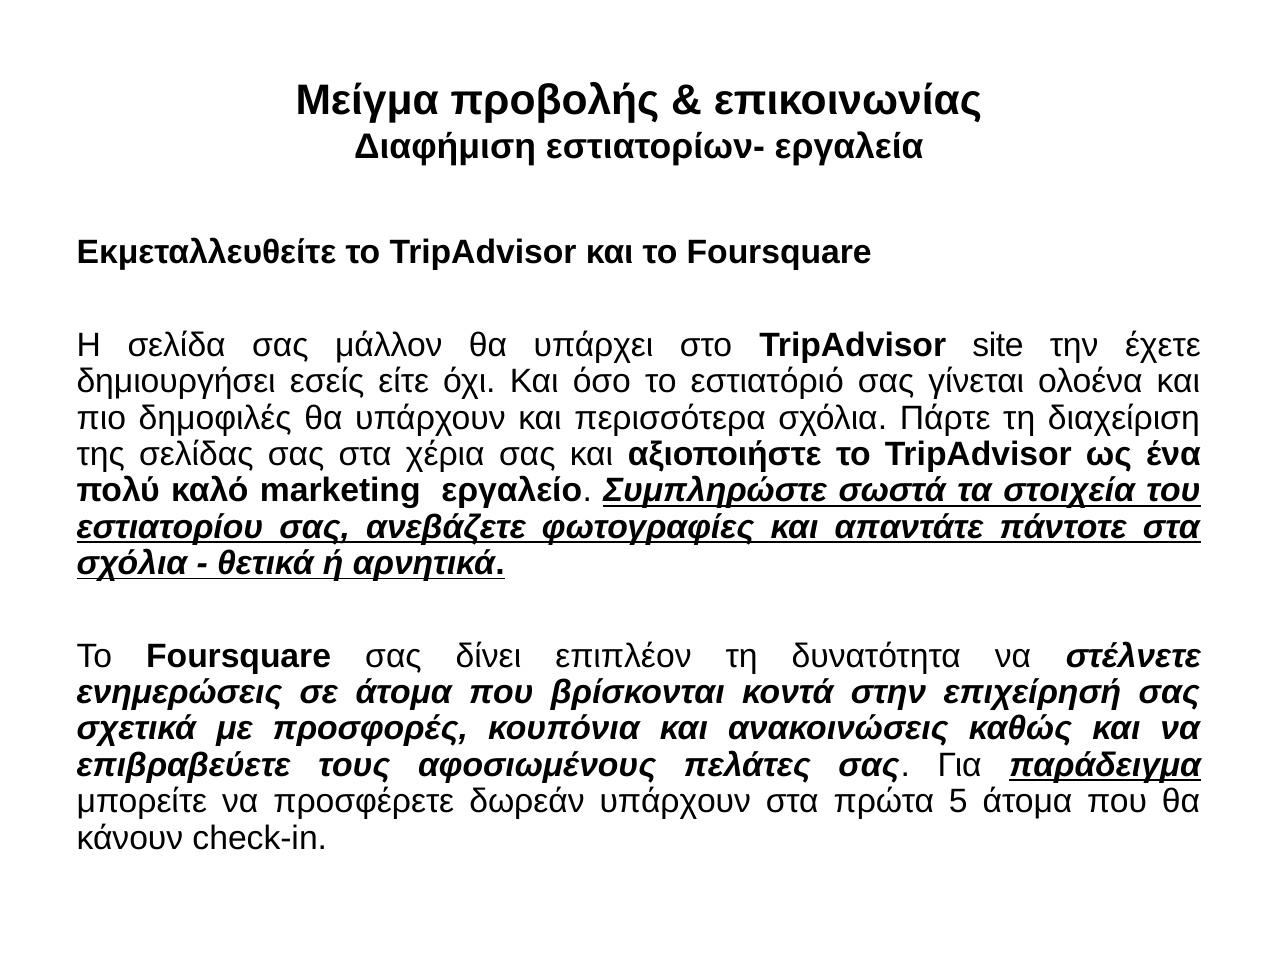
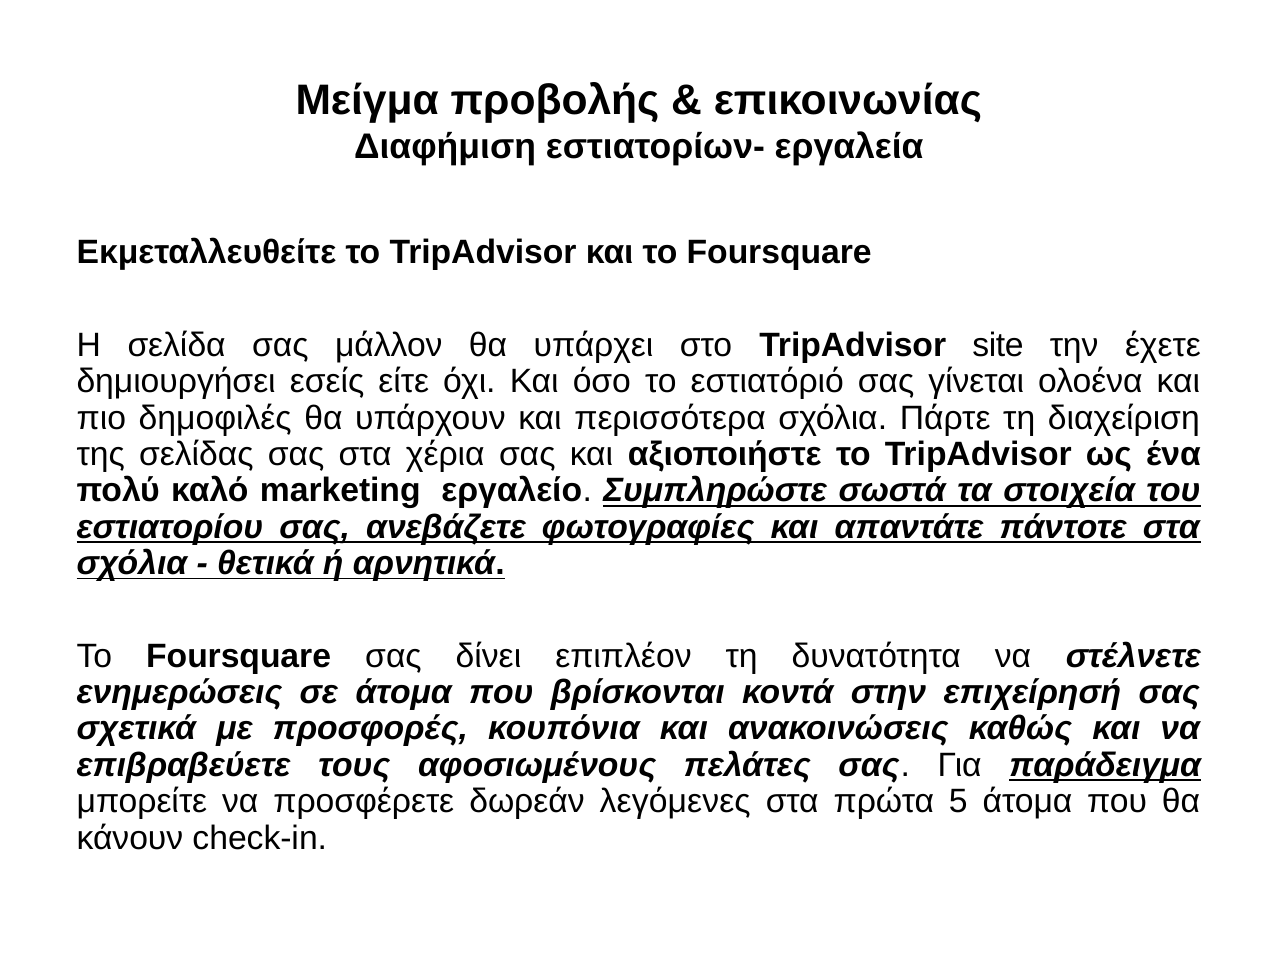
δωρεάν υπάρχουν: υπάρχουν -> λεγόμενες (675, 801)
